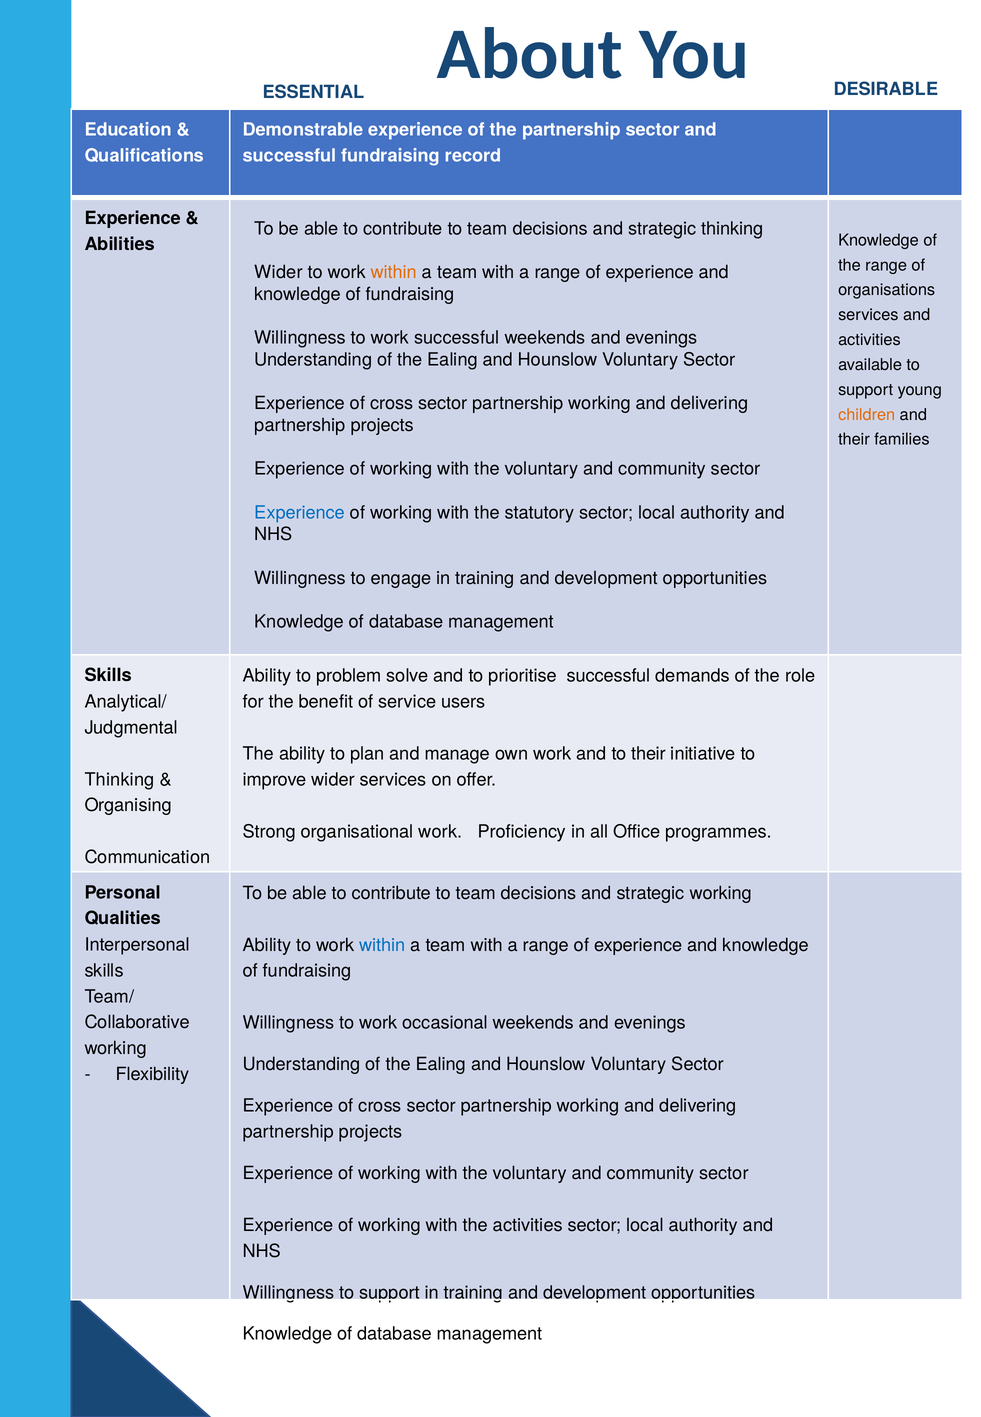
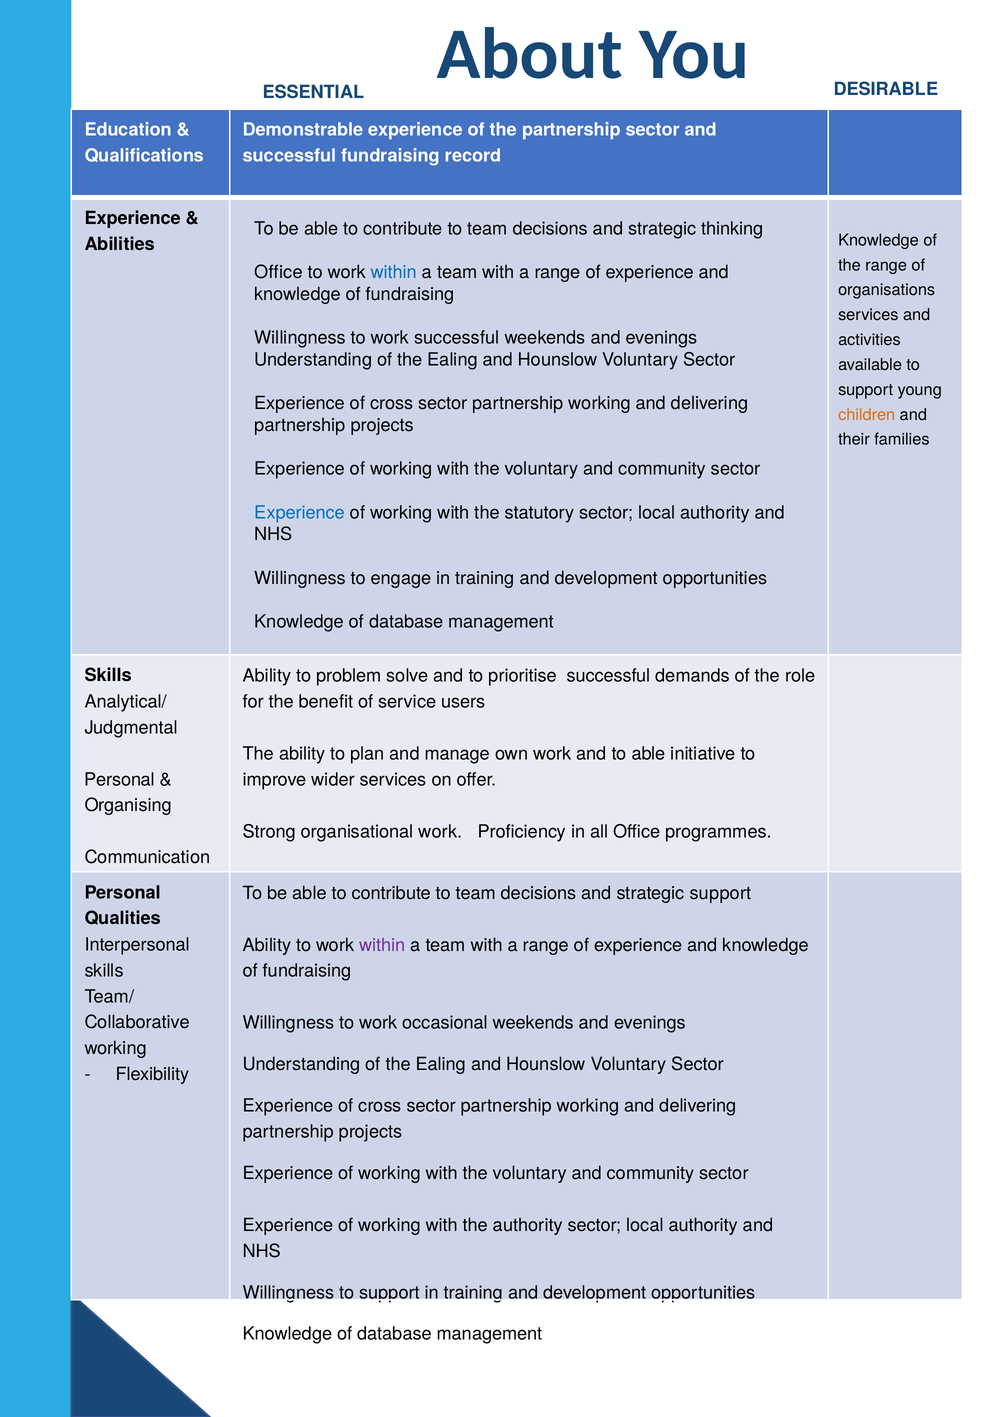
Wider: Wider -> Office (279, 272)
within colour: orange -> blue (394, 272)
to their: their -> able (649, 754)
Thinking: Thinking -> Personal (120, 780)
strategic working: working -> support (721, 893)
within colour: blue -> purple (382, 945)
the activities: activities -> authority (528, 1225)
